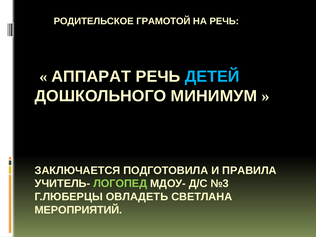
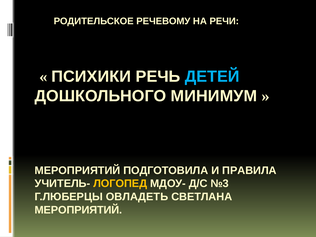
ГРАМОТОЙ: ГРАМОТОЙ -> РЕЧЕВОМУ (163, 21)
НА РЕЧЬ: РЕЧЬ -> РЕЧИ (224, 21)
АППАРАТ: АППАРАТ -> ПСИХИКИ (91, 77)
ЗАКЛЮЧАЕТСЯ: ЗАКЛЮЧАЕТСЯ -> МЕРОПРИЯТИЙ (78, 170)
ЛОГОПЕД colour: light green -> yellow (120, 184)
